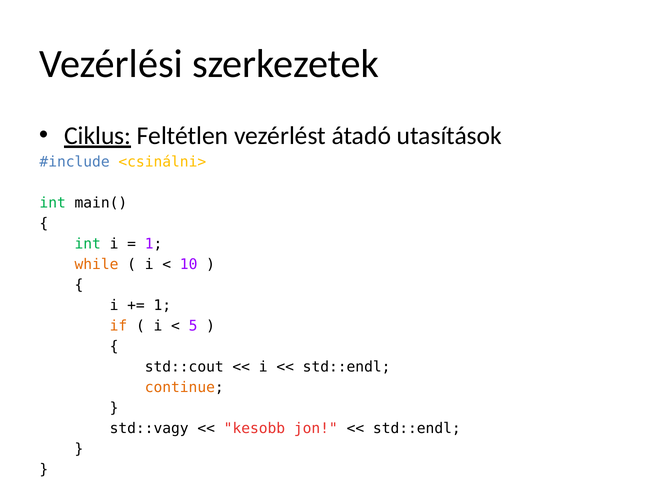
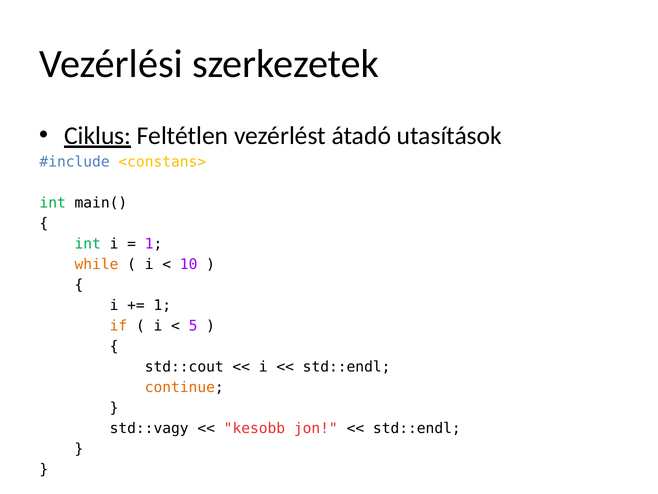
<csinálni>: <csinálni> -> <constans> (162, 162)
